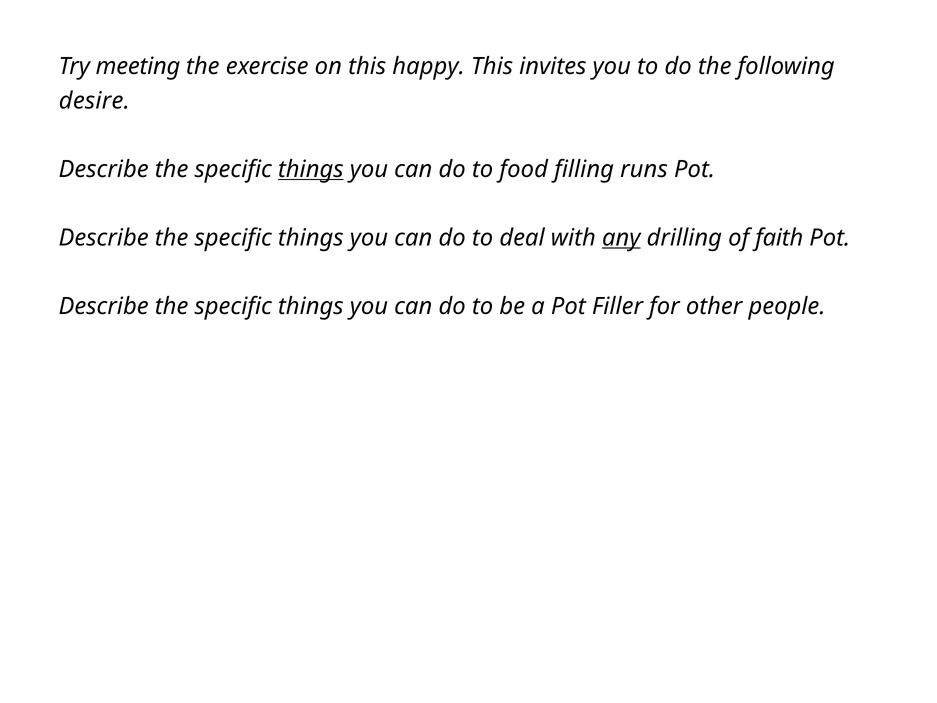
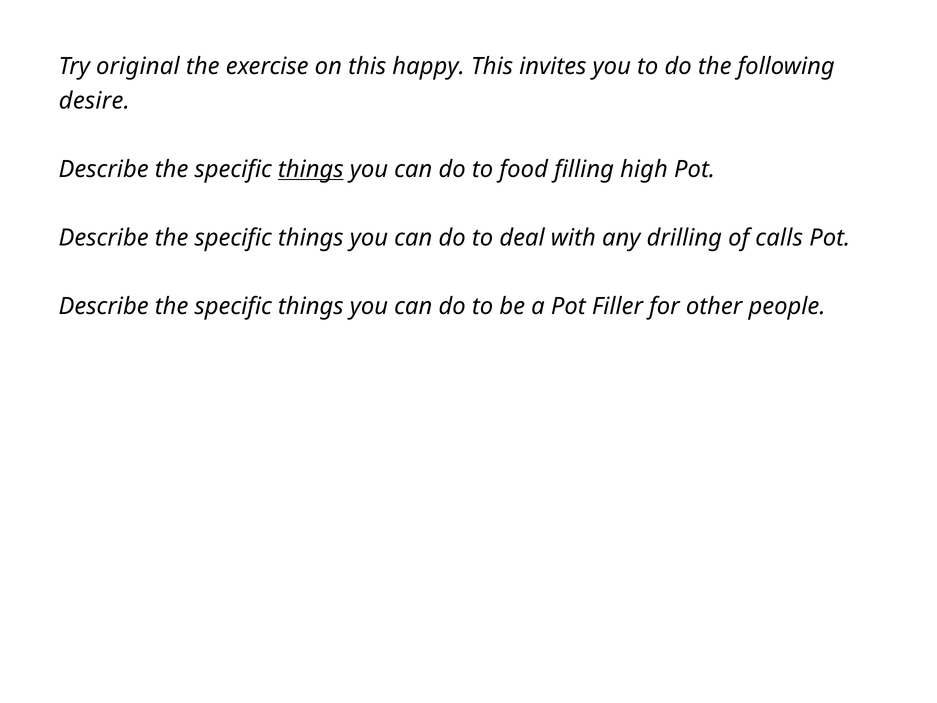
meeting: meeting -> original (138, 67)
runs: runs -> high (644, 169)
any underline: present -> none (621, 238)
faith: faith -> calls (779, 238)
